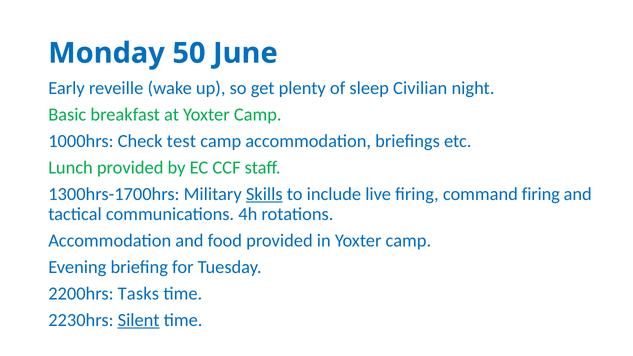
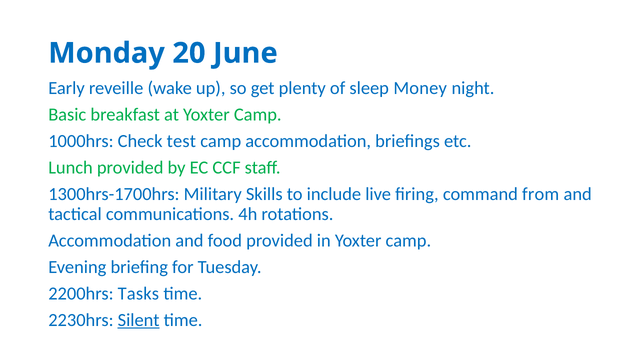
50: 50 -> 20 (189, 53)
Civilian: Civilian -> Money (420, 88)
Skills underline: present -> none (264, 194)
command firing: firing -> from (541, 194)
